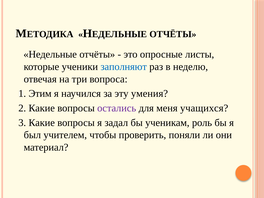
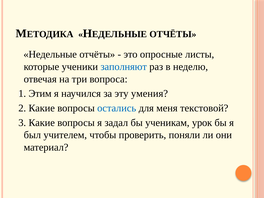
остались colour: purple -> blue (117, 108)
учащихся: учащихся -> текстовой (204, 108)
роль: роль -> урок (202, 123)
